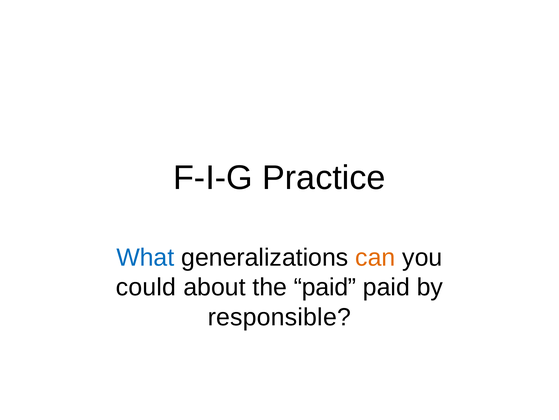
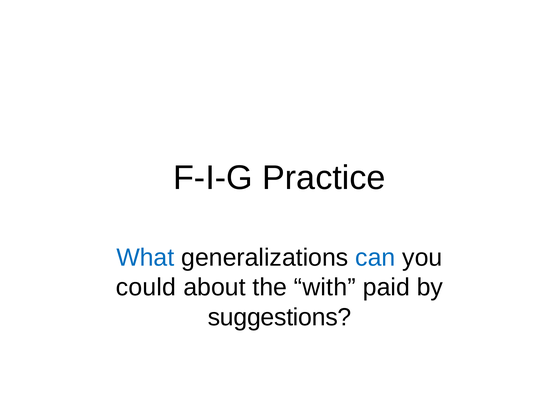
can colour: orange -> blue (375, 257)
the paid: paid -> with (325, 287)
responsible: responsible -> suggestions (280, 317)
